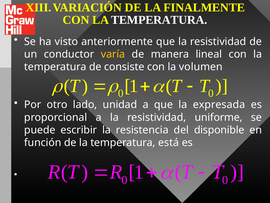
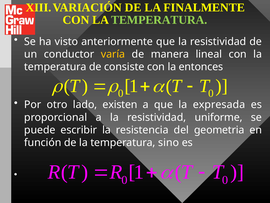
TEMPERATURA colour: white -> light green (159, 20)
volumen: volumen -> entonces (201, 67)
unidad: unidad -> existen (120, 104)
disponible: disponible -> geometria (219, 130)
está: está -> sino (169, 142)
